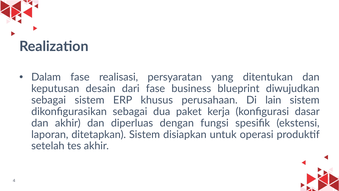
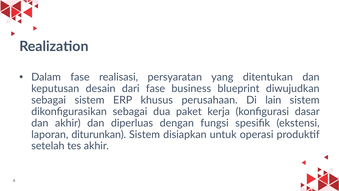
ditetapkan: ditetapkan -> diturunkan (99, 134)
